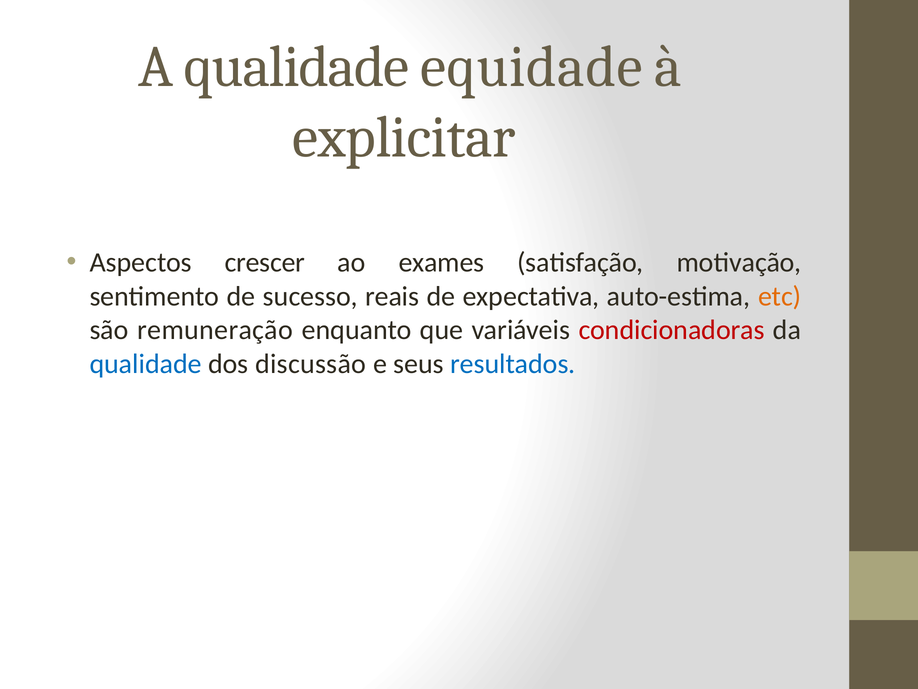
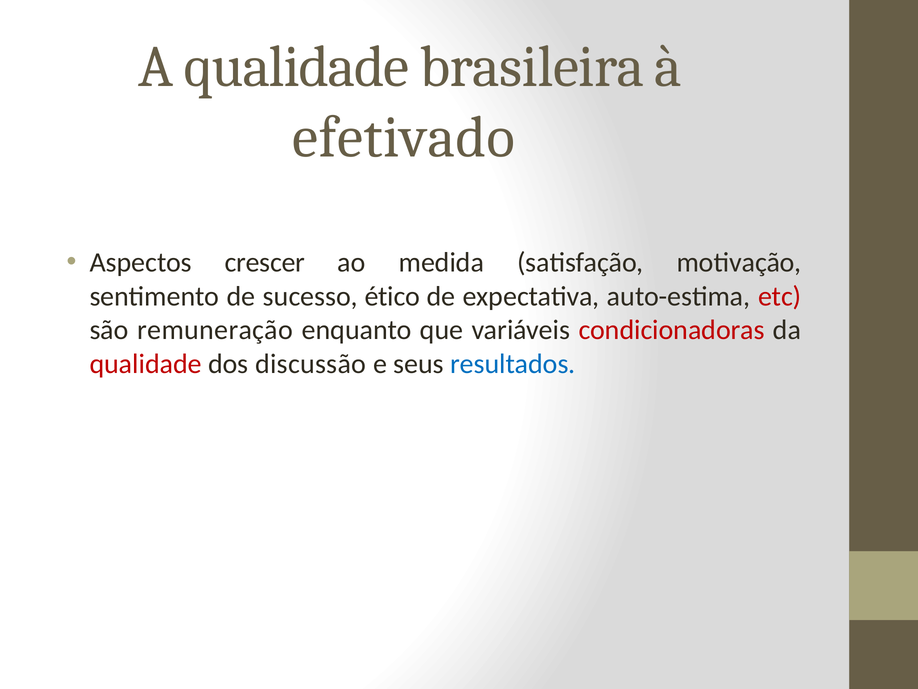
equidade: equidade -> brasileira (532, 67)
explicitar: explicitar -> efetivado (403, 137)
exames: exames -> medida (441, 263)
reais: reais -> ético (392, 296)
etc colour: orange -> red (780, 296)
qualidade colour: blue -> red (146, 363)
